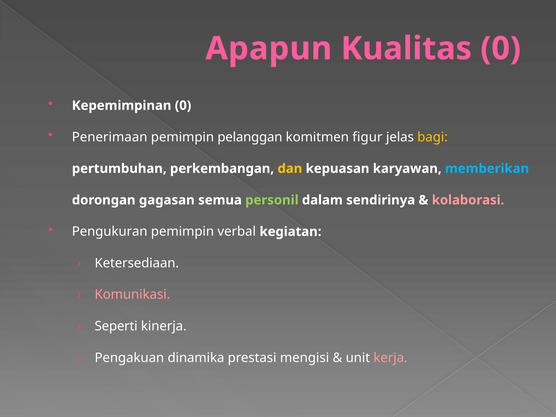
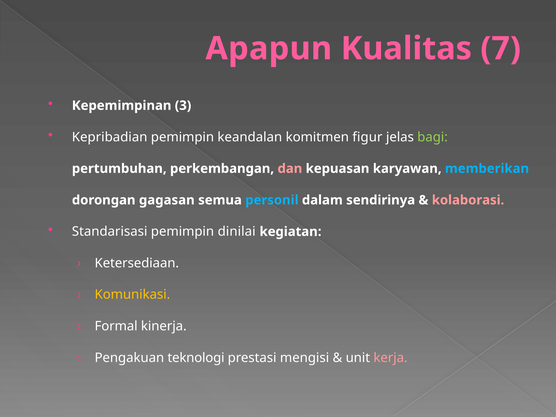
Kualitas 0: 0 -> 7 (501, 49)
Kepemimpinan 0: 0 -> 3 (183, 106)
Penerimaan: Penerimaan -> Kepribadian (110, 137)
pelanggan: pelanggan -> keandalan (250, 137)
bagi colour: yellow -> light green (433, 137)
dan colour: yellow -> pink (290, 169)
personil colour: light green -> light blue (272, 200)
Pengukuran: Pengukuran -> Standarisasi (110, 232)
verbal: verbal -> dinilai (237, 232)
Komunikasi colour: pink -> yellow (132, 295)
Seperti: Seperti -> Formal (116, 326)
dinamika: dinamika -> teknologi (196, 358)
